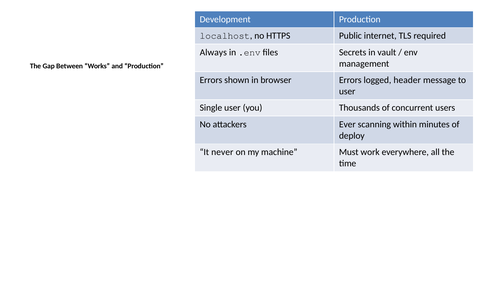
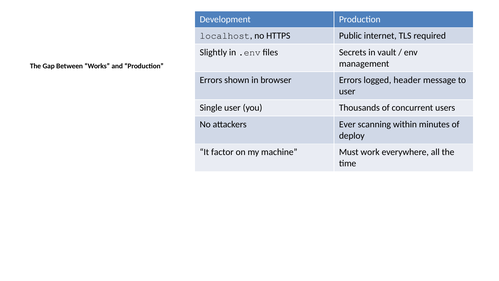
Always: Always -> Slightly (213, 52)
never: never -> factor (222, 152)
